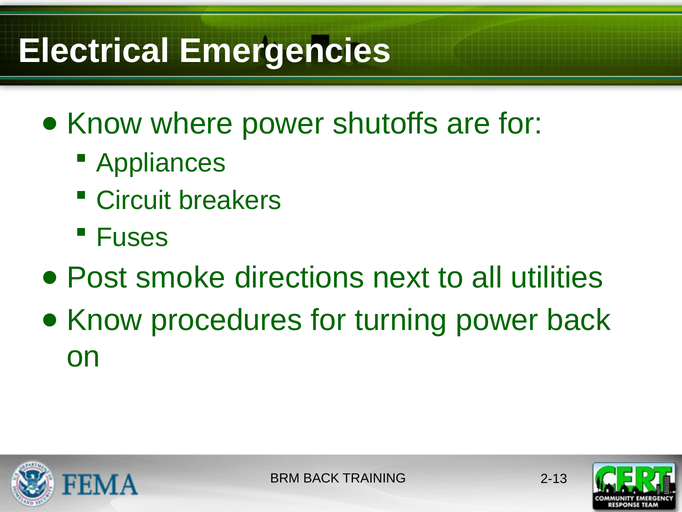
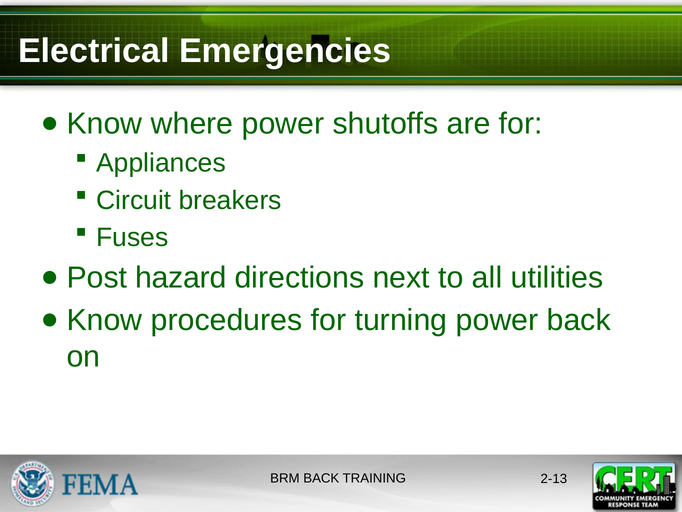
smoke: smoke -> hazard (181, 278)
